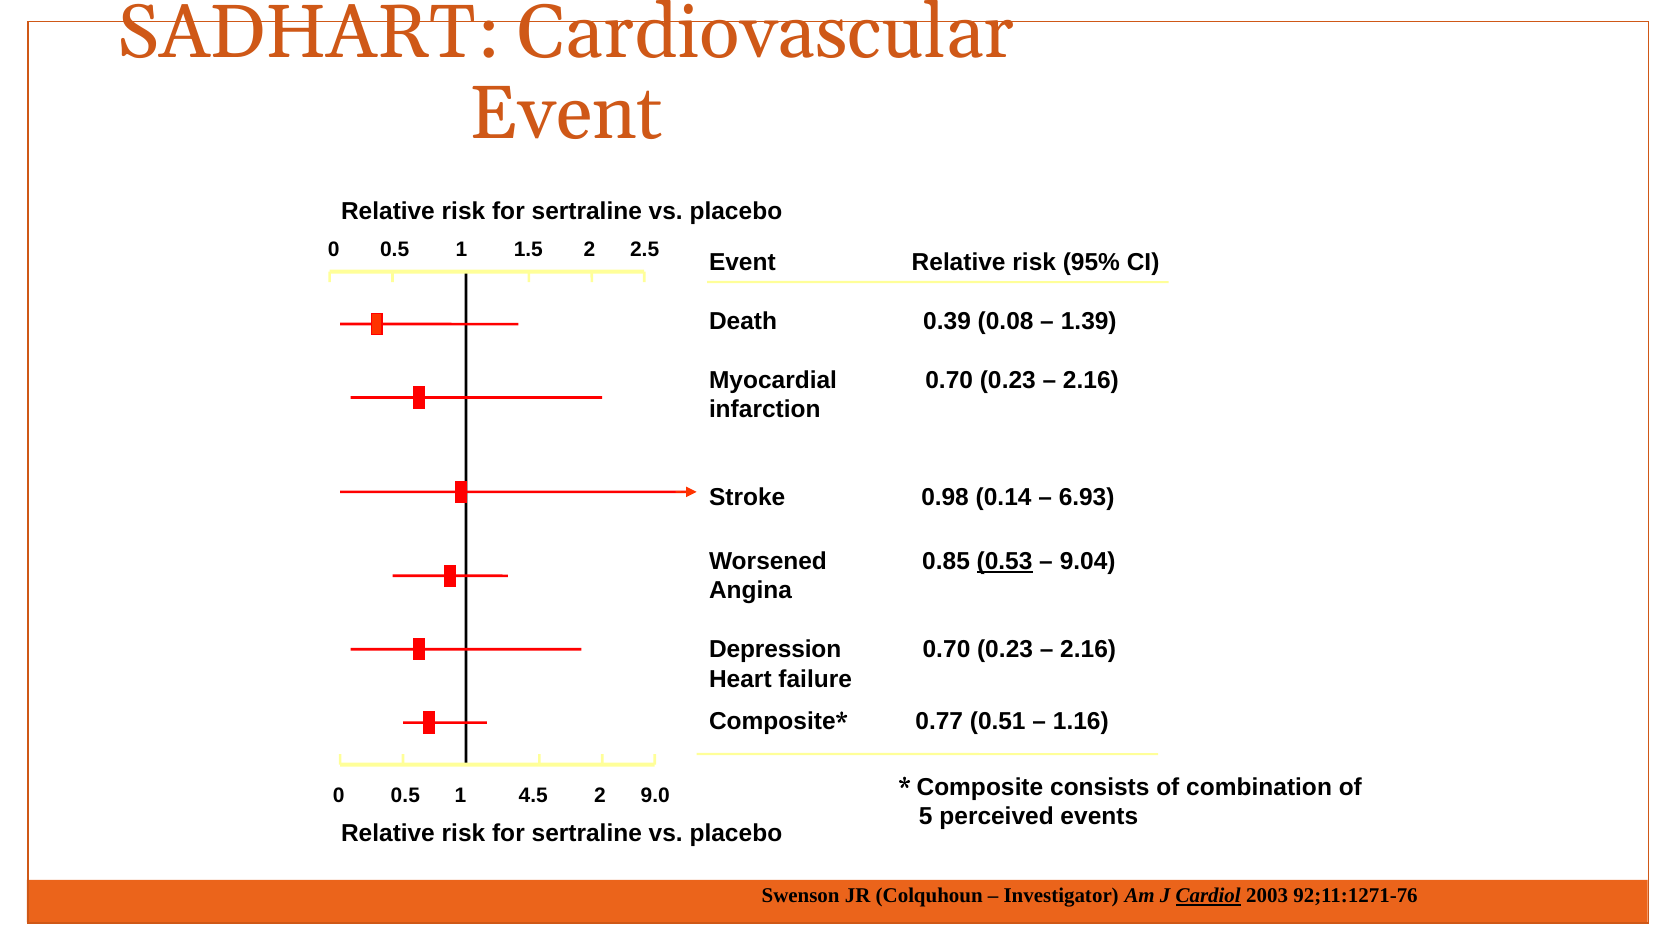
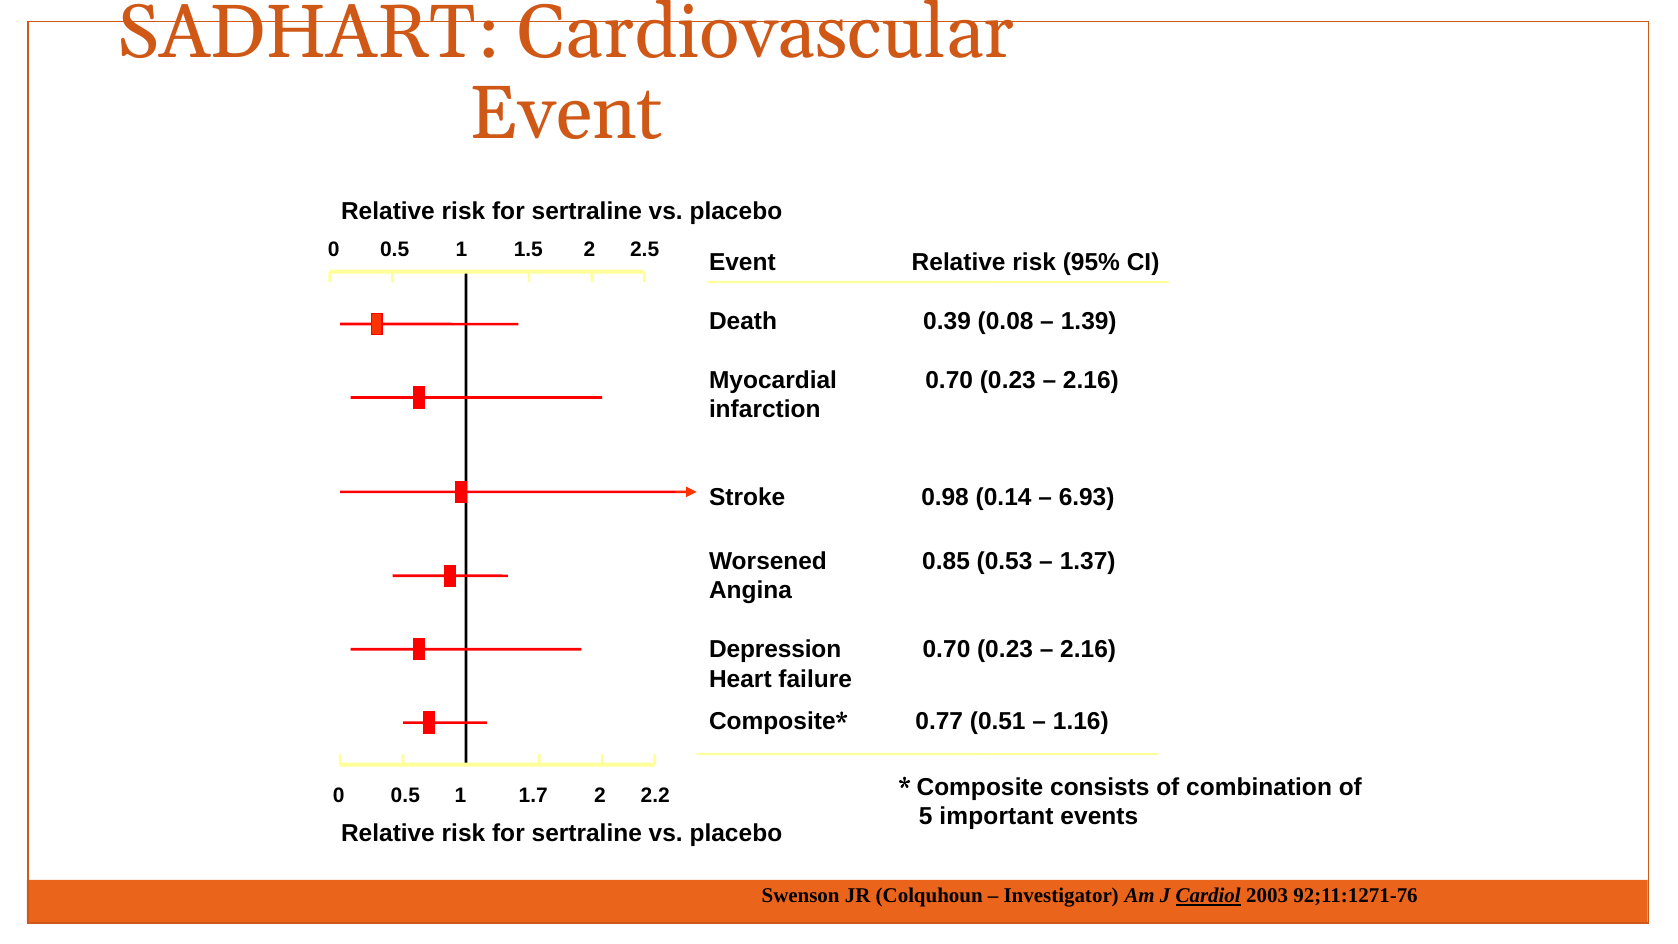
0.53 underline: present -> none (1005, 561)
9.04: 9.04 -> 1.37 (1088, 561)
4.5: 4.5 -> 1.7 (533, 795)
9.0: 9.0 -> 2.2 (655, 795)
perceived: perceived -> important (996, 816)
